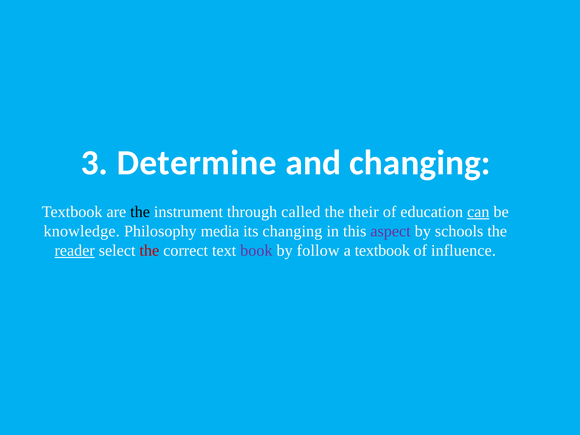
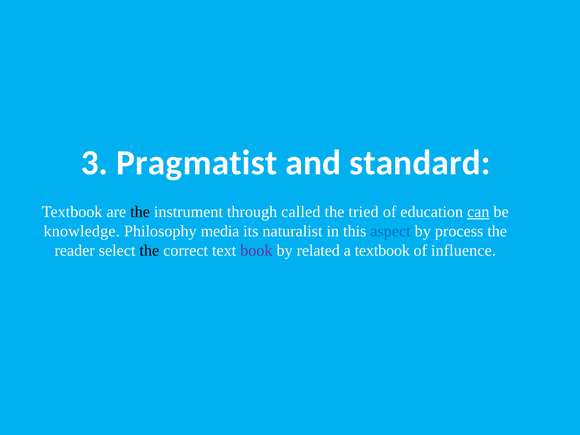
Determine: Determine -> Pragmatist (197, 163)
and changing: changing -> standard (420, 163)
their: their -> tried (364, 212)
its changing: changing -> naturalist (292, 231)
aspect colour: purple -> blue (391, 231)
schools: schools -> process (459, 231)
reader underline: present -> none (75, 251)
the colour: red -> black (149, 251)
follow: follow -> related (318, 251)
